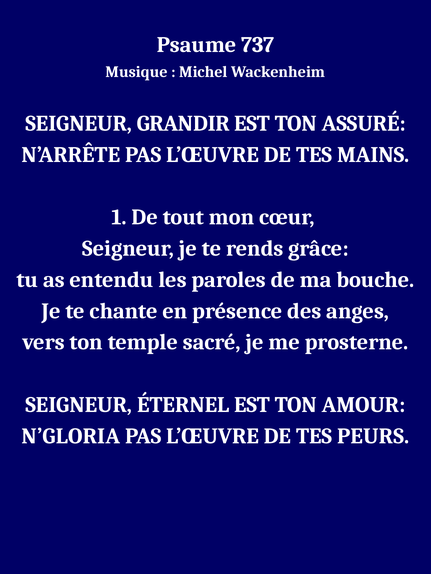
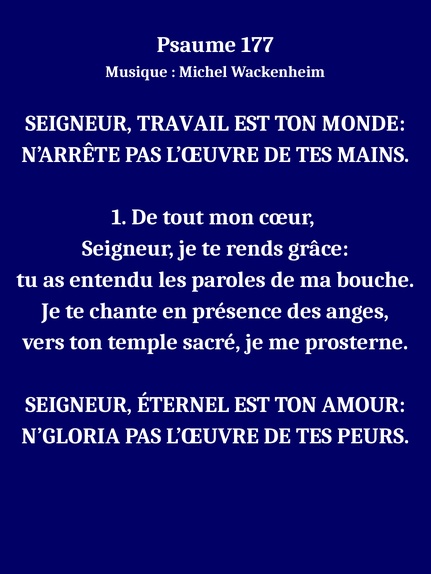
737: 737 -> 177 (258, 45)
GRANDIR: GRANDIR -> TRAVAIL (183, 124)
ASSURÉ: ASSURÉ -> MONDE (364, 124)
